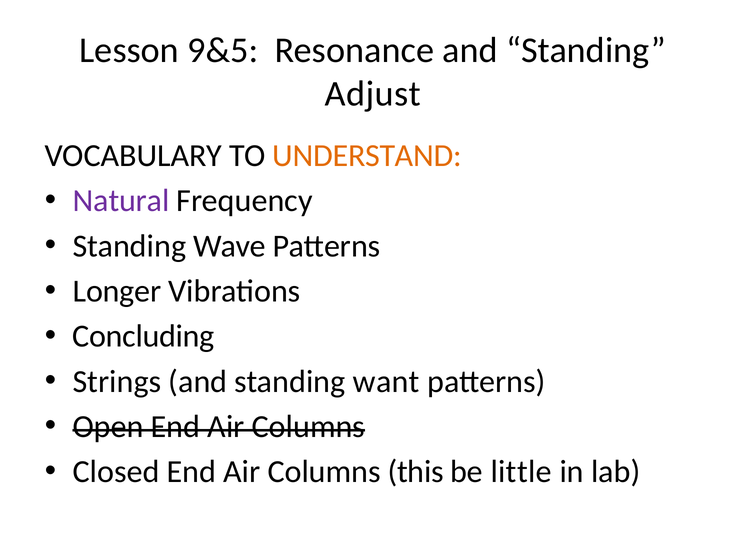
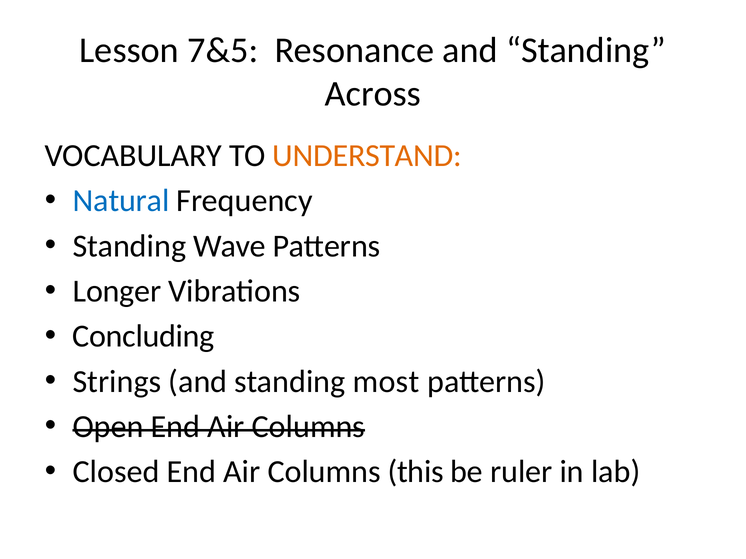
9&5: 9&5 -> 7&5 (223, 50)
Adjust: Adjust -> Across (373, 94)
Natural colour: purple -> blue (121, 201)
want: want -> most (386, 382)
little: little -> ruler (521, 472)
